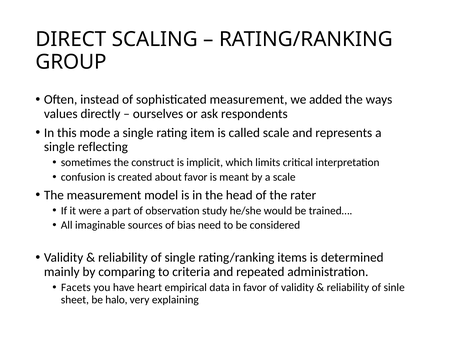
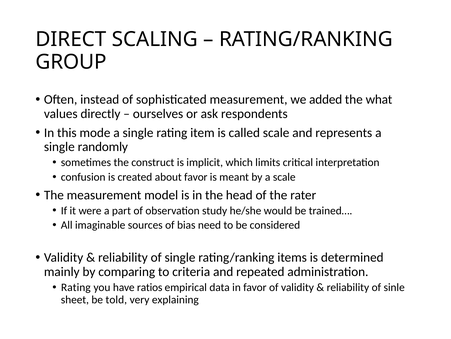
ways: ways -> what (379, 99)
reflecting: reflecting -> randomly (103, 147)
Facets: Facets -> Rating (76, 287)
heart: heart -> ratios (150, 287)
halo: halo -> told (116, 299)
